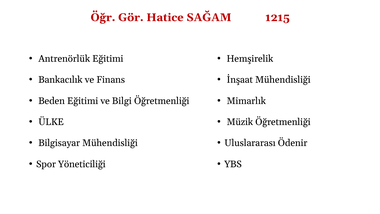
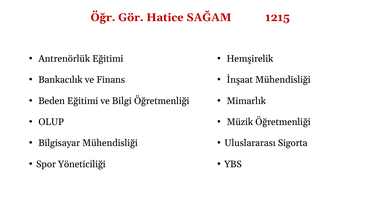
ÜLKE: ÜLKE -> OLUP (51, 122)
Ödenir: Ödenir -> Sigorta (293, 143)
